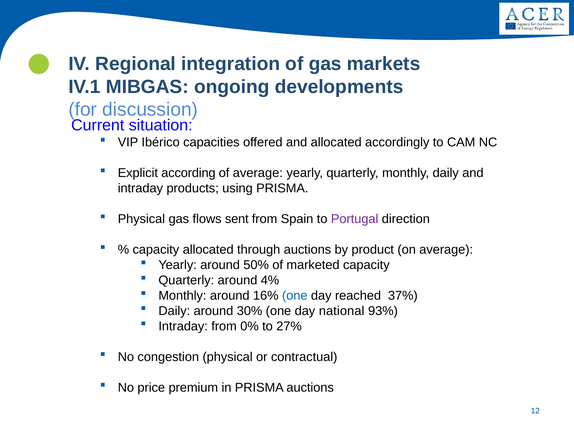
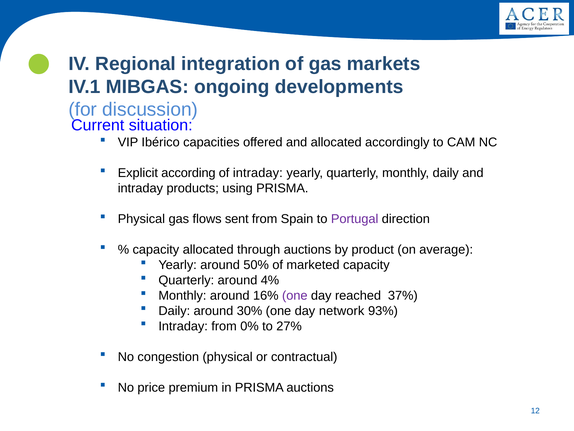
of average: average -> intraday (258, 173)
one colour: blue -> purple (295, 295)
national: national -> network (342, 311)
